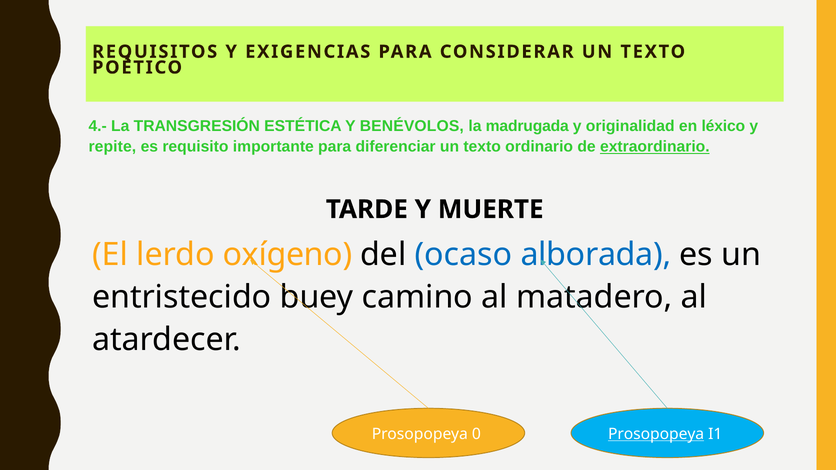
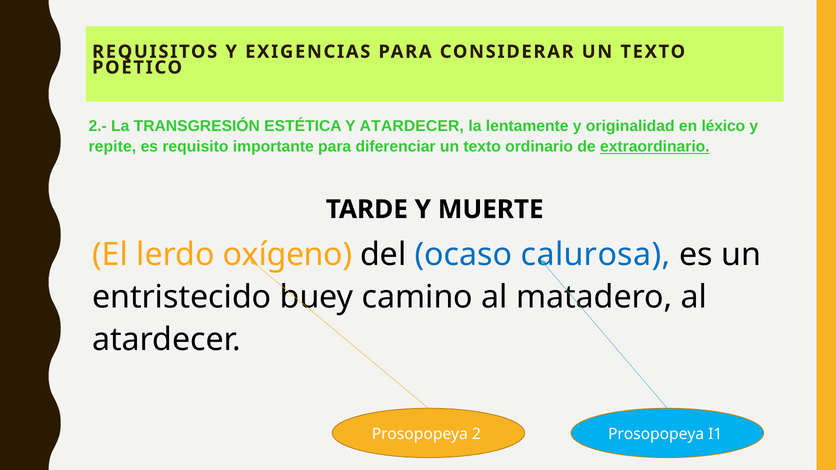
4.-: 4.- -> 2.- (98, 126)
Y BENÉVOLOS: BENÉVOLOS -> ATARDECER (412, 126)
madrugada: madrugada -> lentamente (527, 126)
alborada: alborada -> calurosa (596, 255)
0: 0 -> 2 (476, 434)
Prosopopeya underline: present -> none (656, 434)
